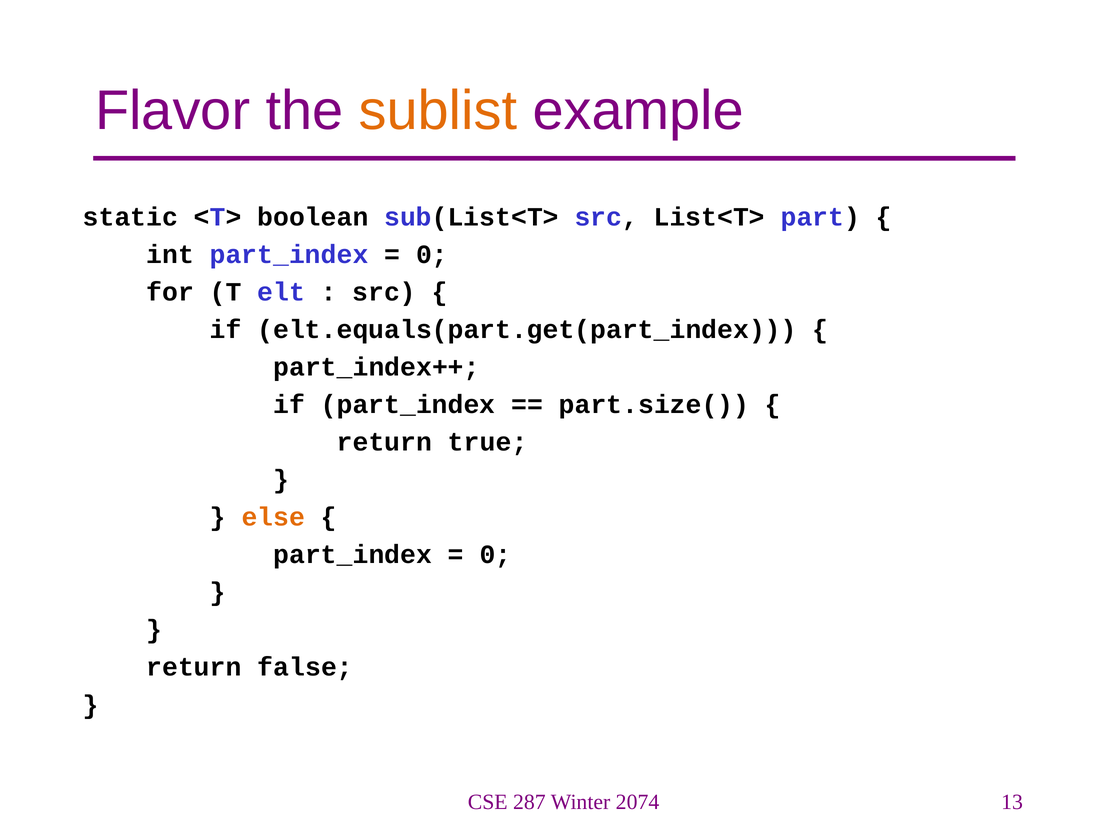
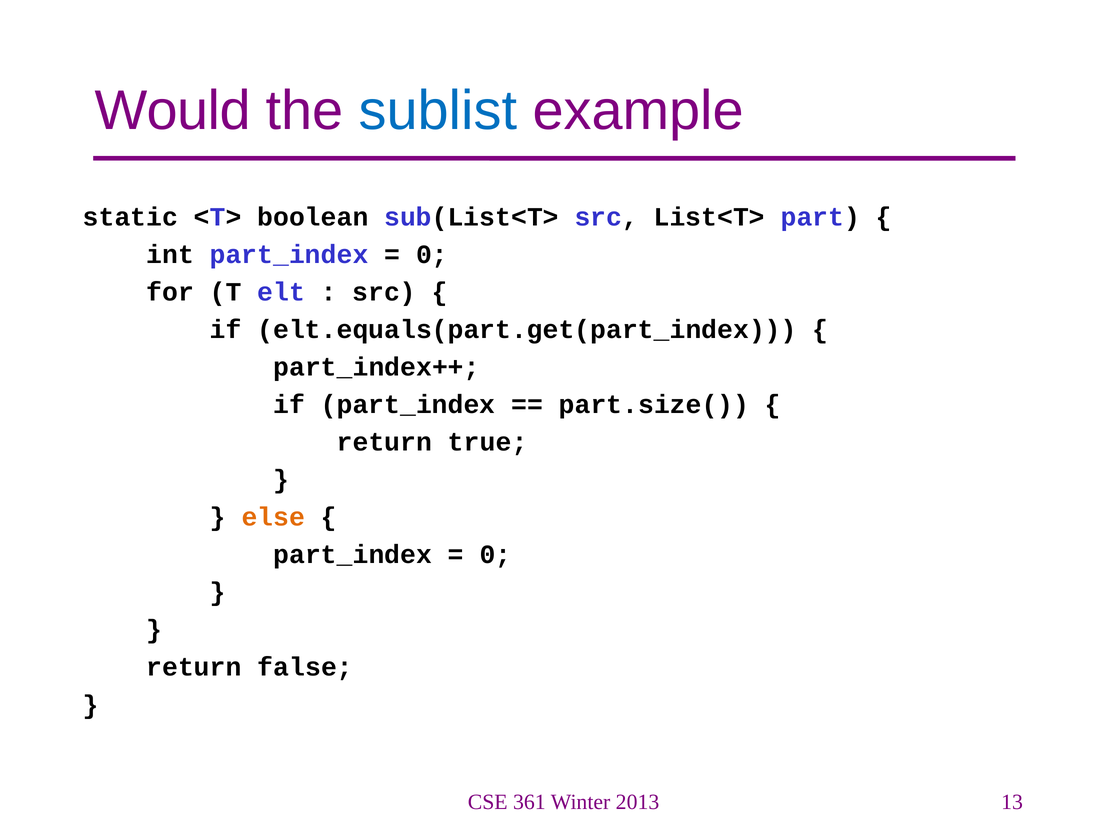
Flavor: Flavor -> Would (173, 111)
sublist colour: orange -> blue (438, 111)
287: 287 -> 361 (529, 803)
2074: 2074 -> 2013 (638, 803)
